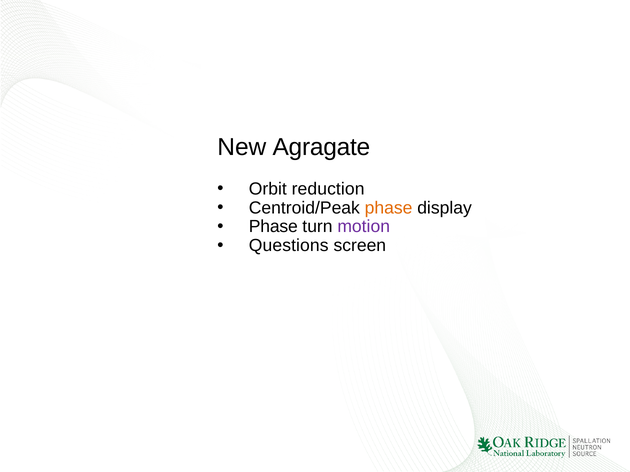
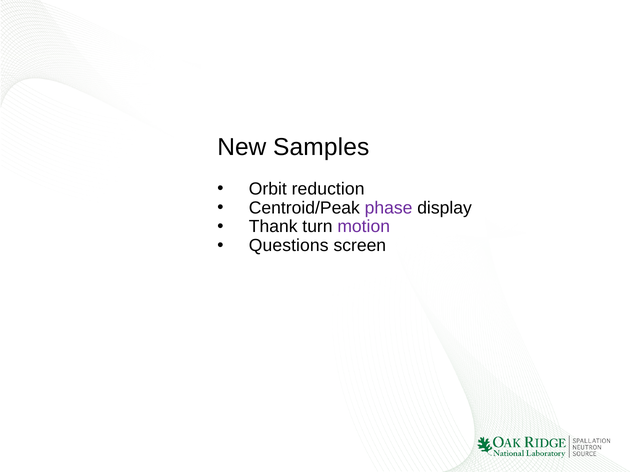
Agragate: Agragate -> Samples (321, 147)
phase colour: orange -> purple (389, 208)
Phase: Phase -> Thank (273, 227)
